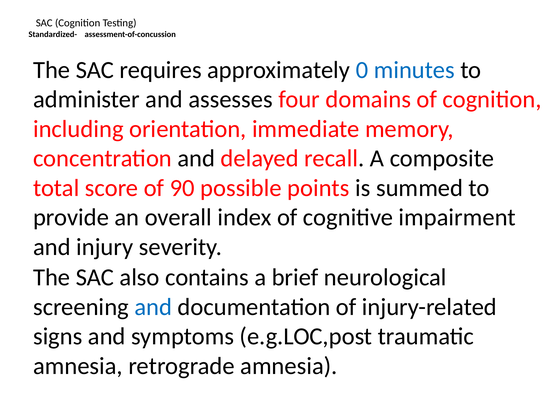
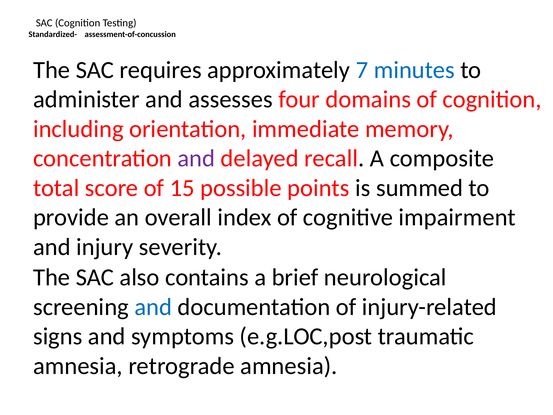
0: 0 -> 7 (362, 70)
and colour: black -> purple (196, 158)
90: 90 -> 15 (182, 188)
